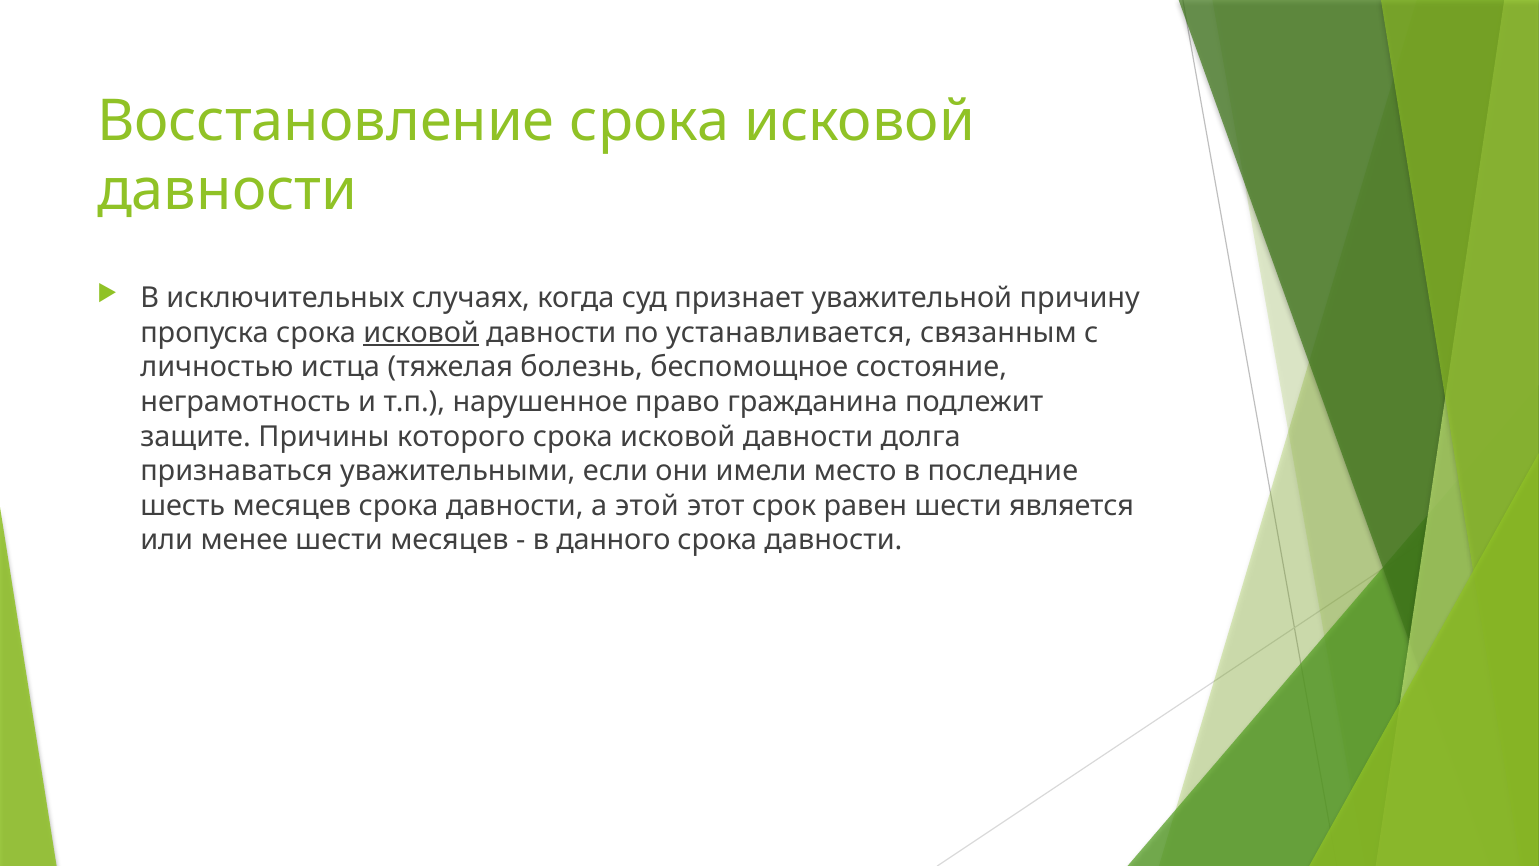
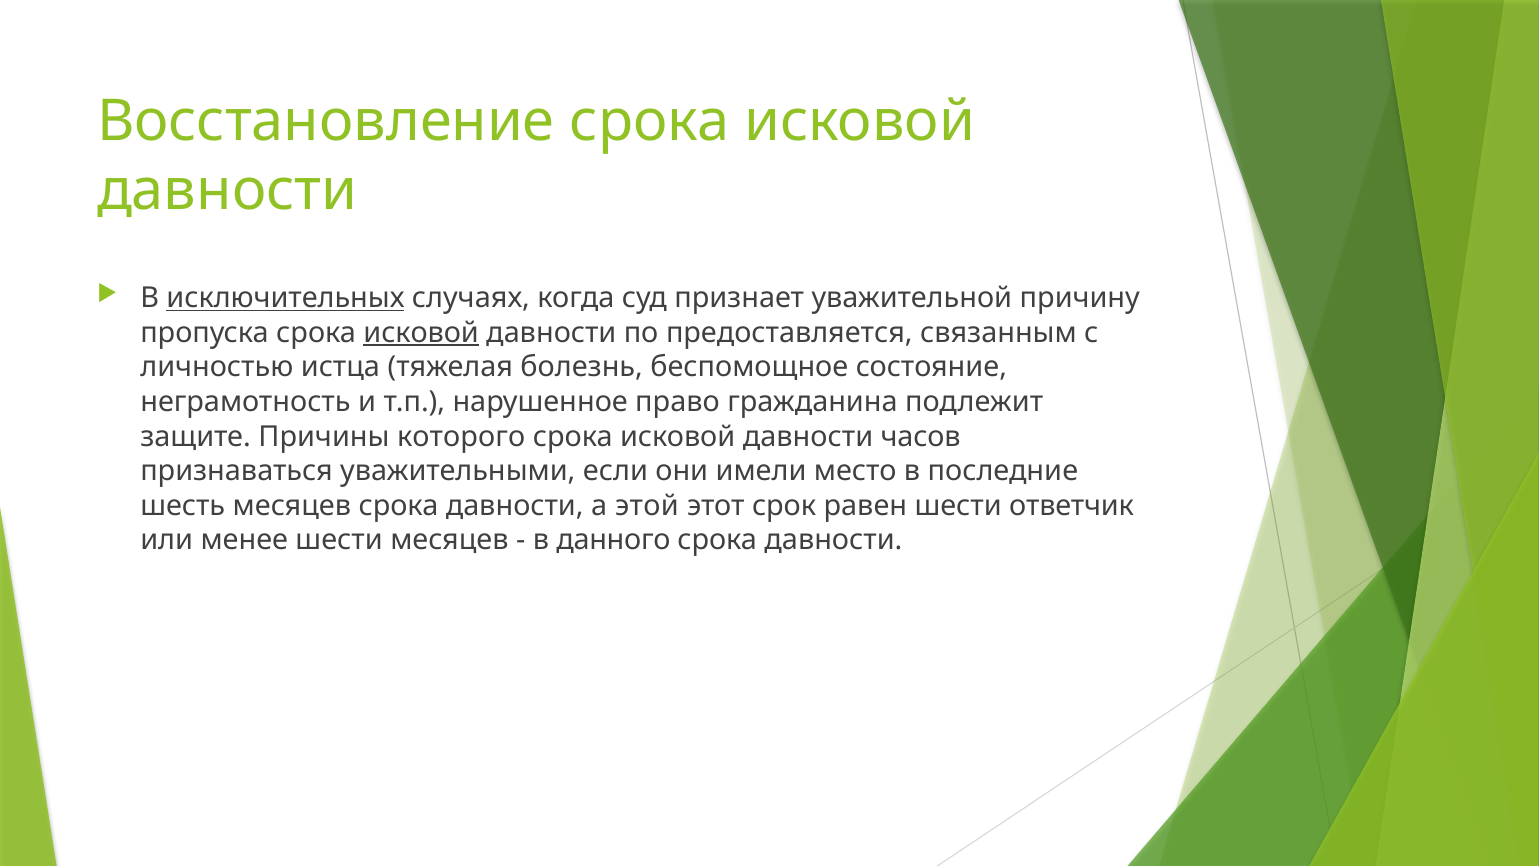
исключительных underline: none -> present (285, 298)
устанавливается: устанавливается -> предоставляется (789, 332)
долга: долга -> часов (921, 436)
является: является -> ответчик (1072, 506)
